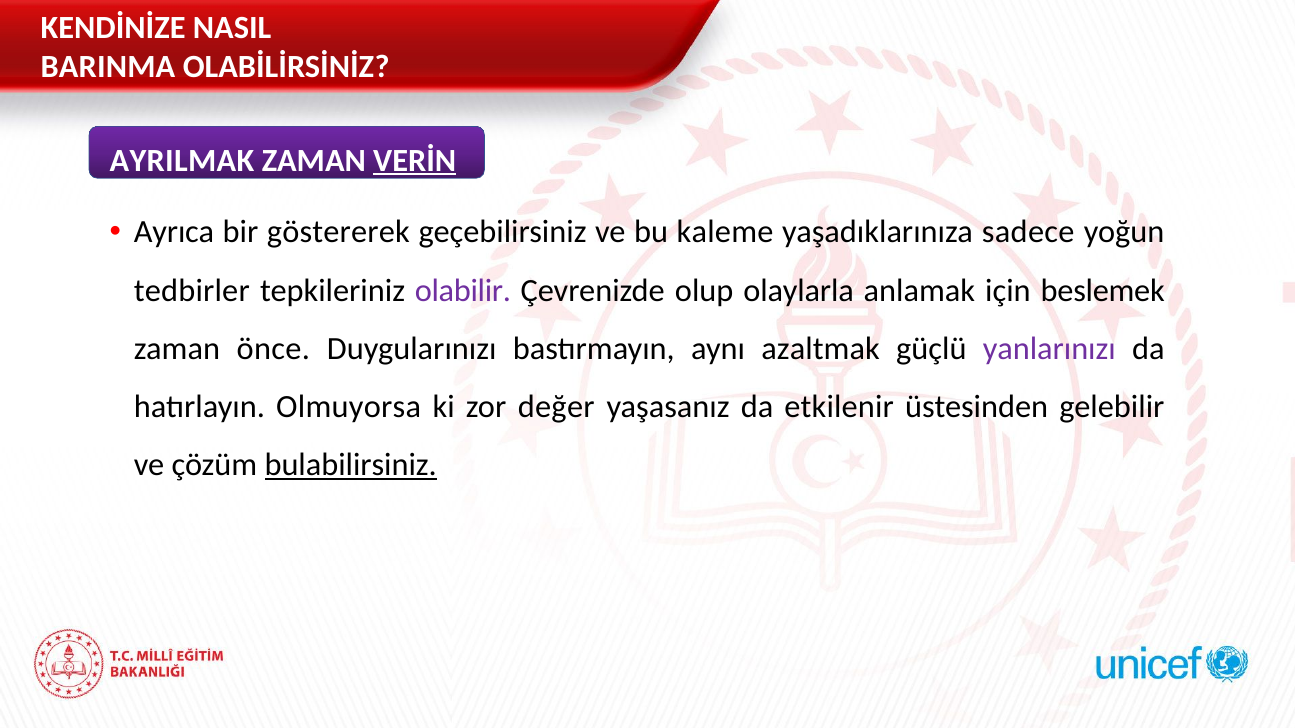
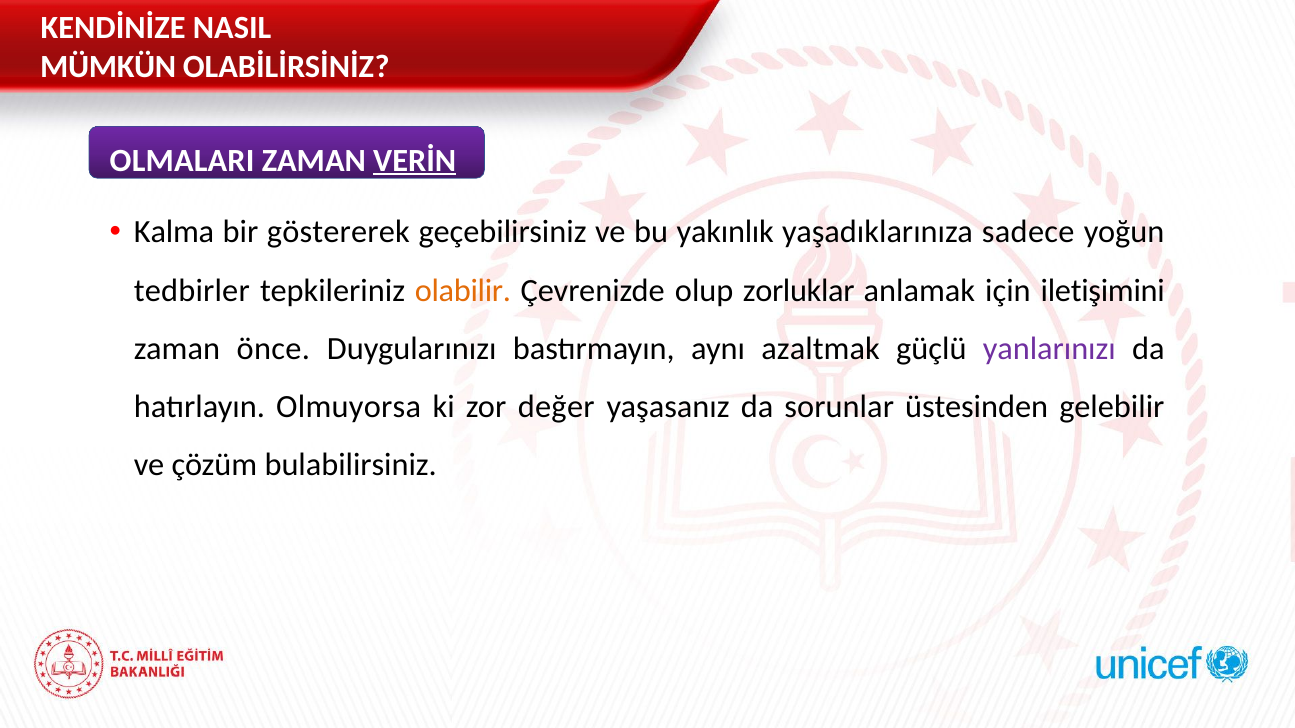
BARINMA: BARINMA -> MÜMKÜN (108, 67)
AYRILMAK: AYRILMAK -> OLMALARI (182, 161)
Ayrıca: Ayrıca -> Kalma (174, 232)
kaleme: kaleme -> yakınlık (725, 232)
olabilir colour: purple -> orange (463, 291)
olaylarla: olaylarla -> zorluklar (799, 291)
beslemek: beslemek -> iletişimini (1103, 291)
etkilenir: etkilenir -> sorunlar (839, 407)
bulabilirsiniz underline: present -> none (351, 465)
